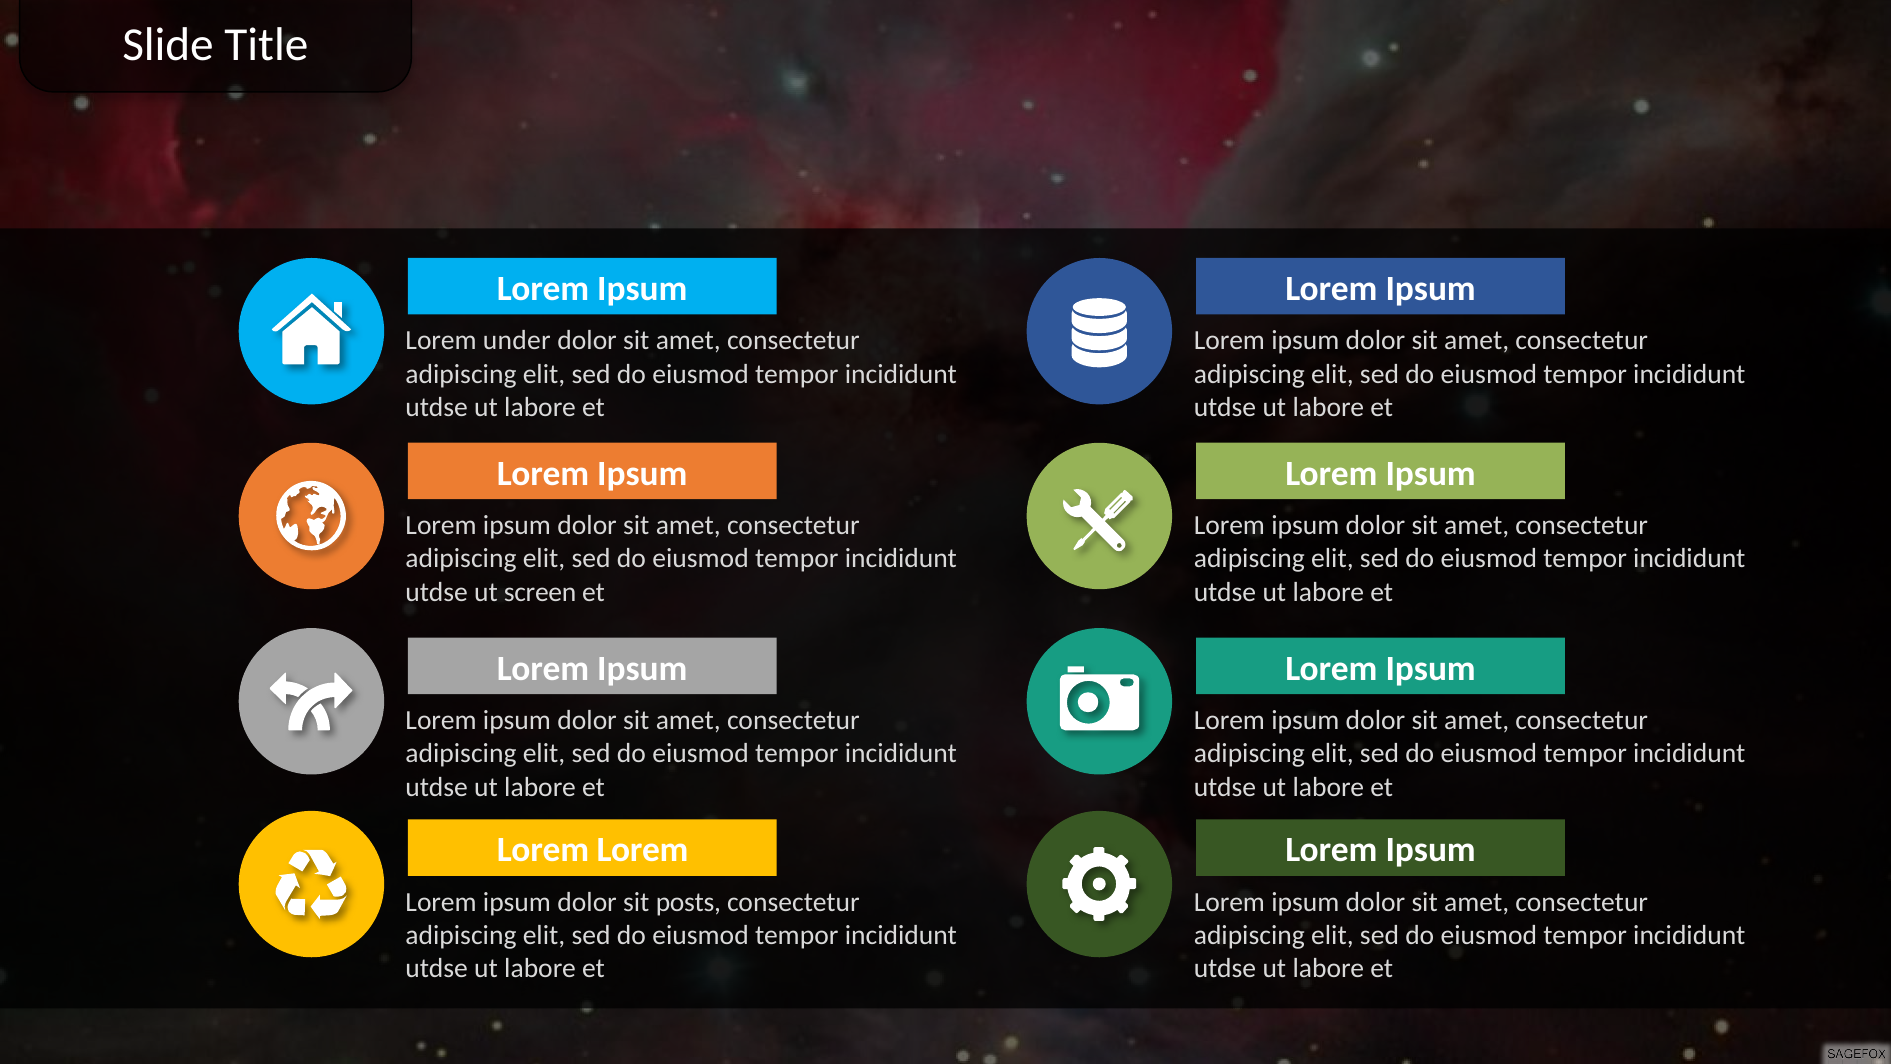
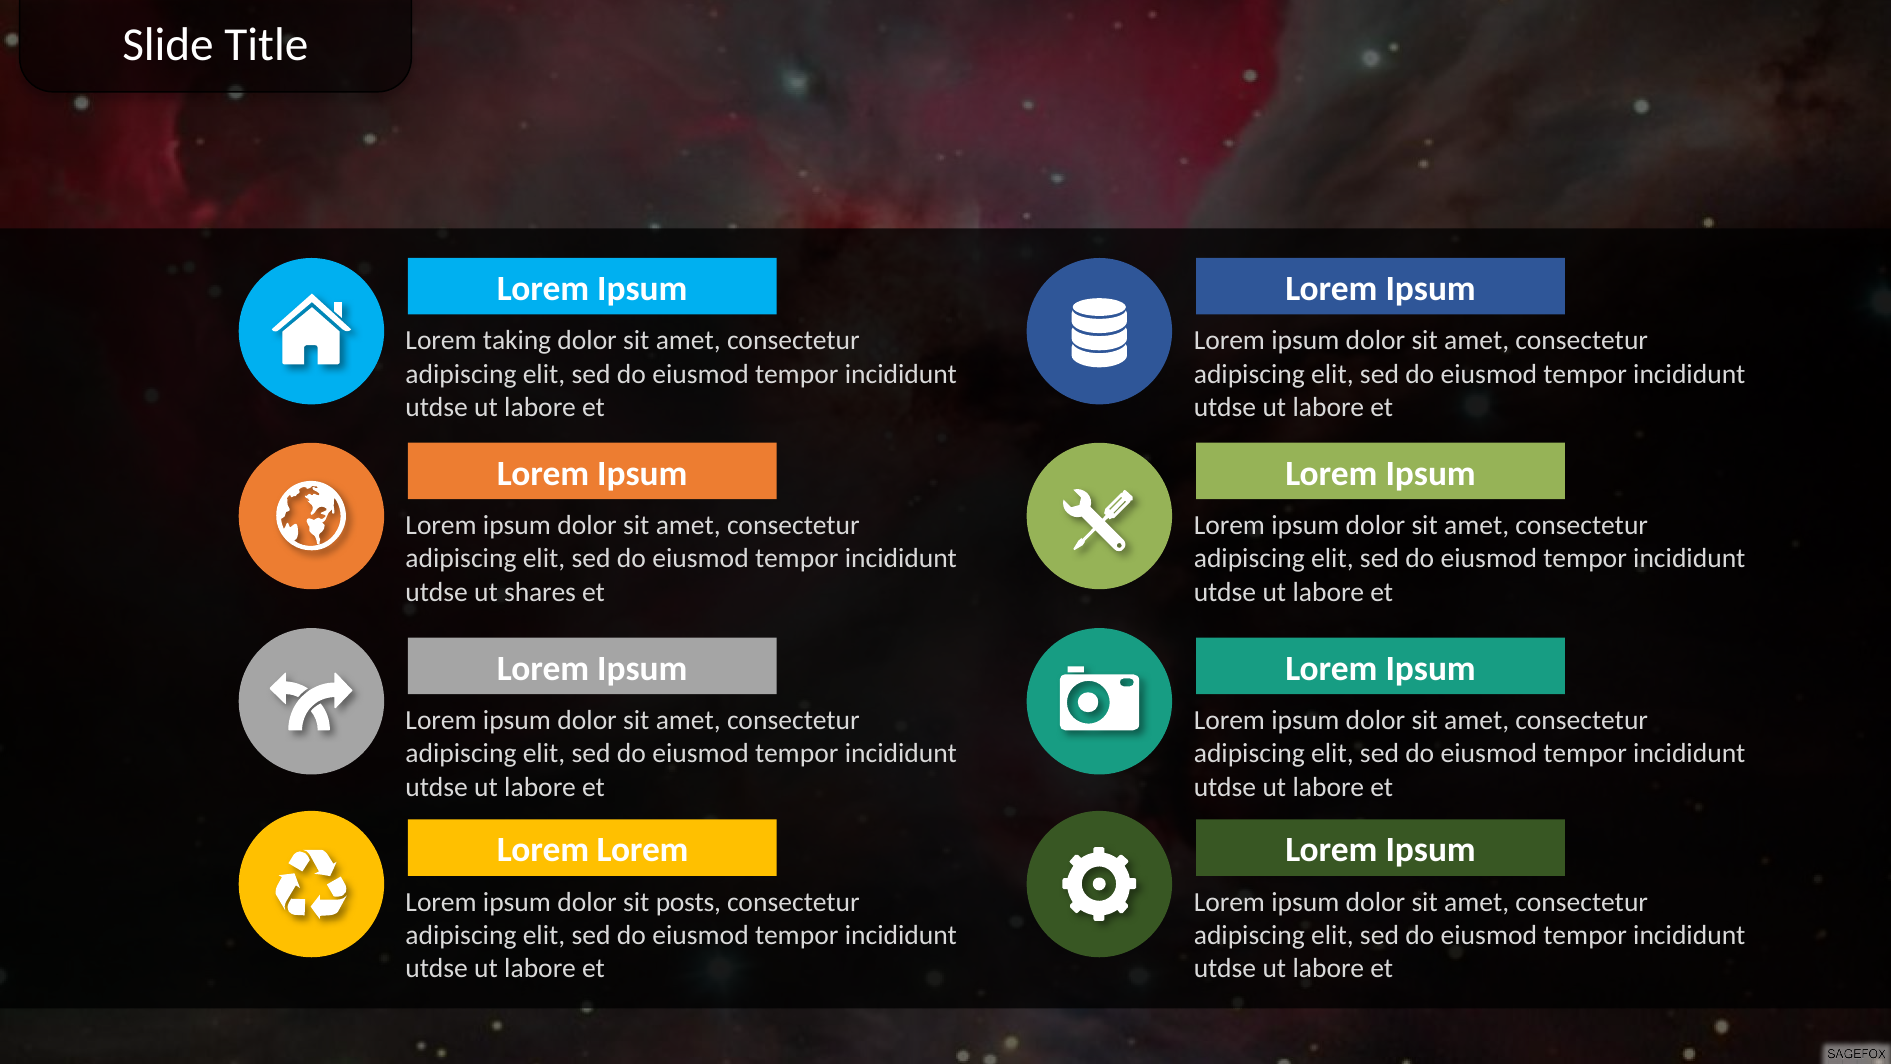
under: under -> taking (517, 341)
screen: screen -> shares (540, 592)
